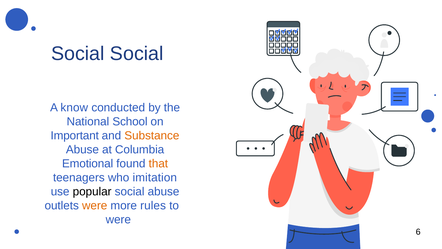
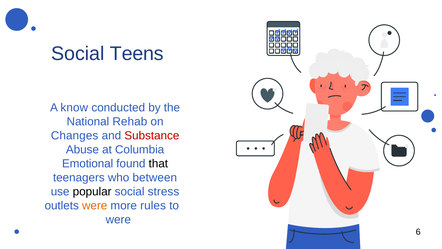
Social Social: Social -> Teens (137, 53)
School: School -> Rehab (130, 121)
Important: Important -> Changes (75, 135)
Substance colour: orange -> red (152, 135)
that colour: orange -> black (158, 163)
imitation: imitation -> between (155, 177)
social abuse: abuse -> stress (163, 191)
